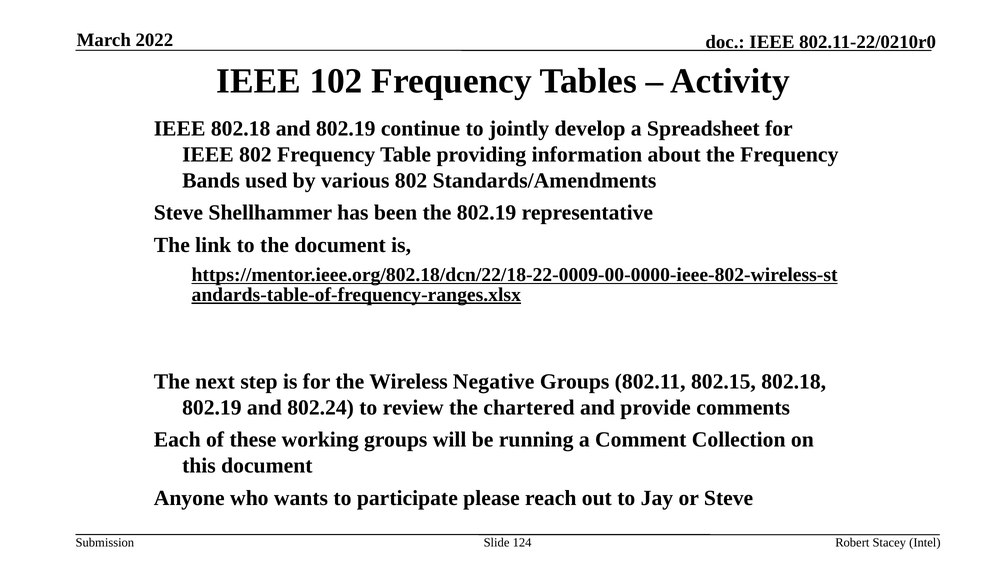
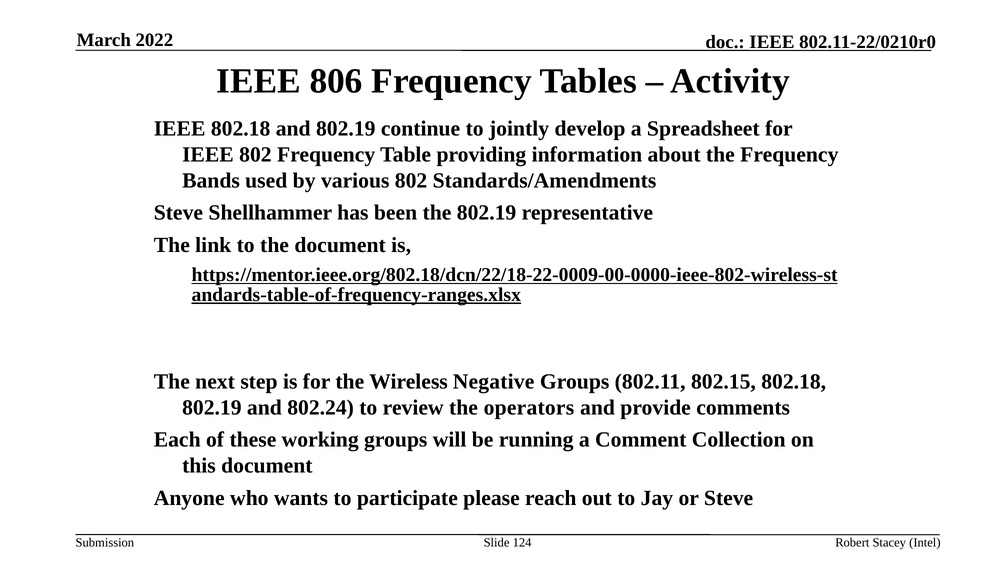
102: 102 -> 806 (336, 81)
chartered: chartered -> operators (529, 408)
